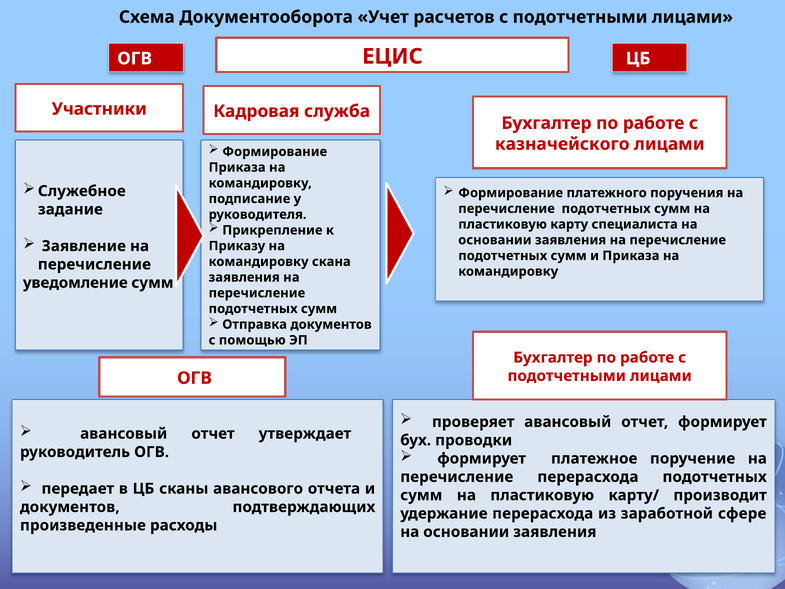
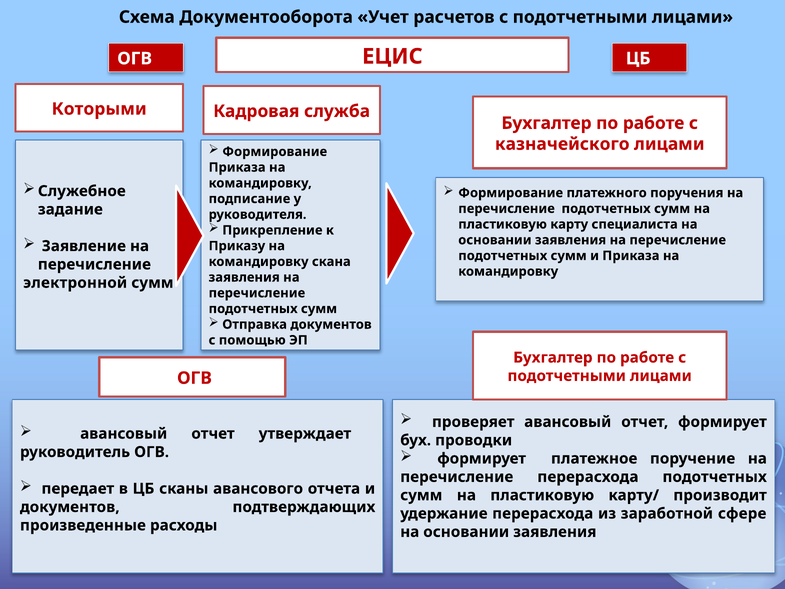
Участники: Участники -> Которыми (99, 109)
уведомление: уведомление -> электронной (75, 283)
